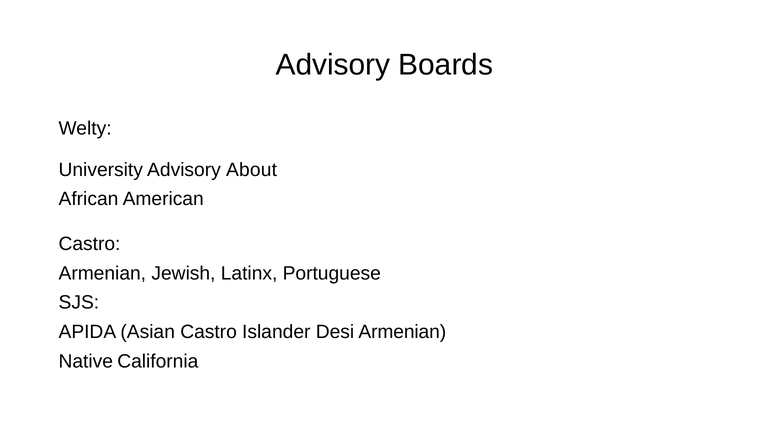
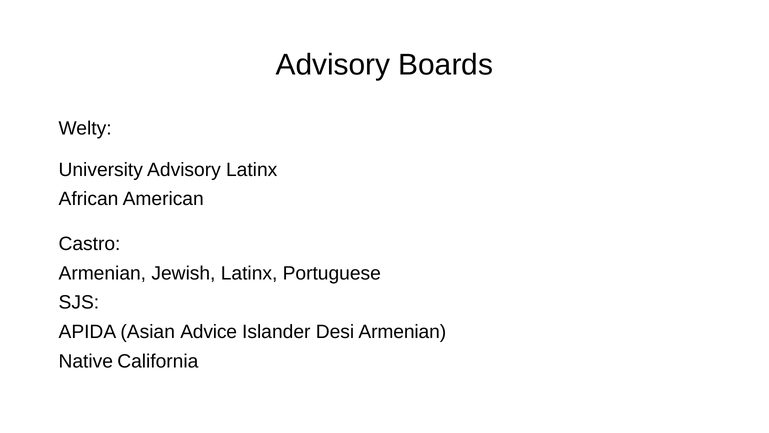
Advisory About: About -> Latinx (252, 170)
Asian Castro: Castro -> Advice (209, 332)
